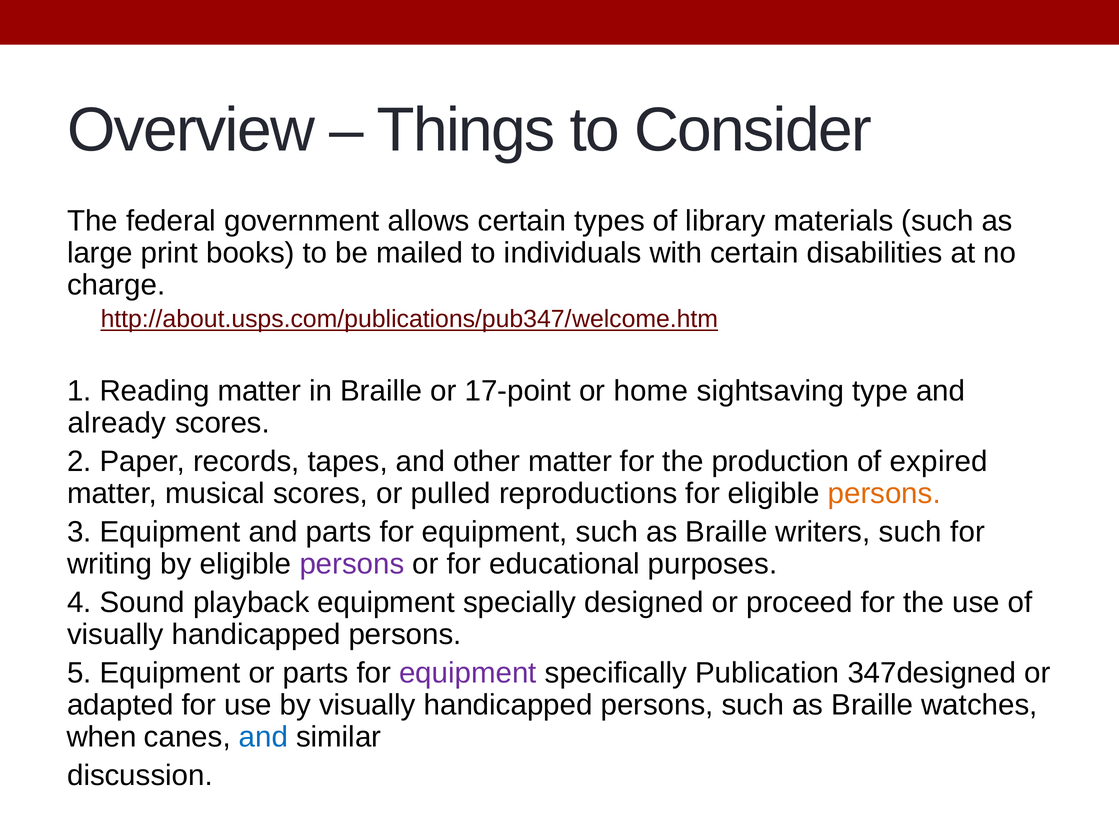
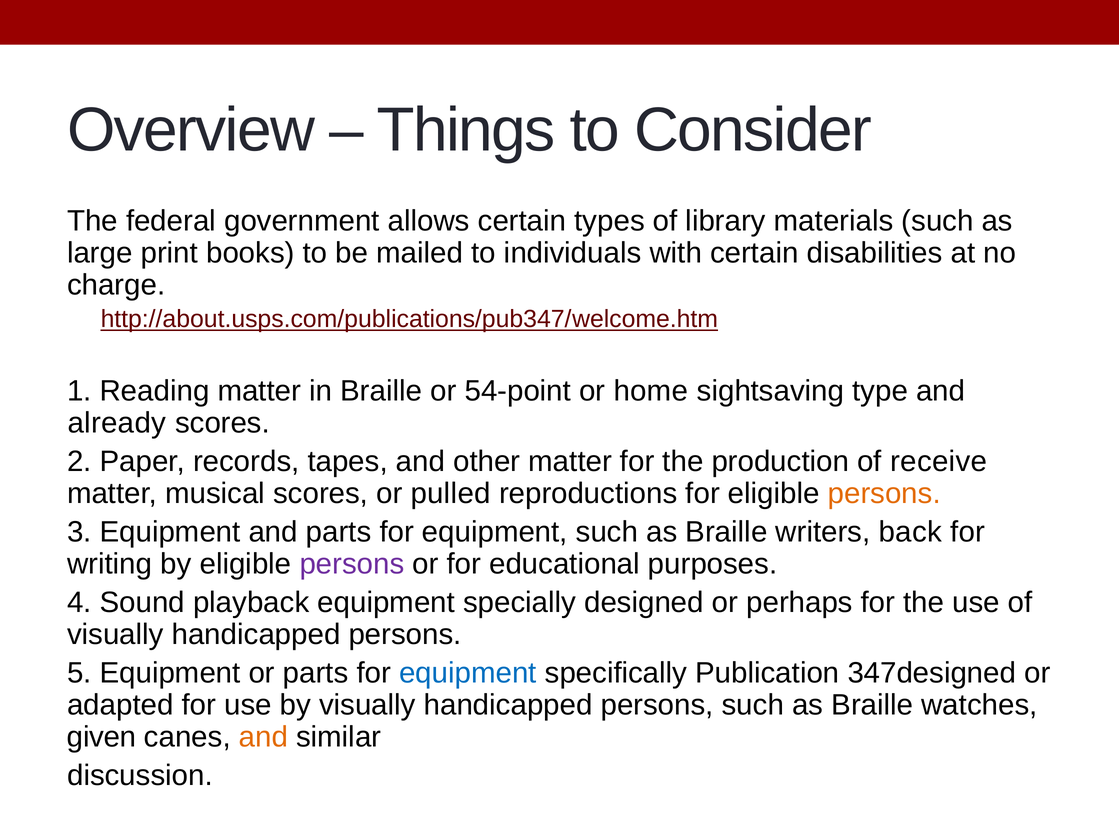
17-point: 17-point -> 54-point (518, 391)
expired: expired -> receive (939, 462)
writers such: such -> back (910, 532)
proceed: proceed -> perhaps (799, 603)
equipment colour: purple -> blue (468, 673)
when: when -> given (102, 737)
and colour: blue -> orange (264, 737)
